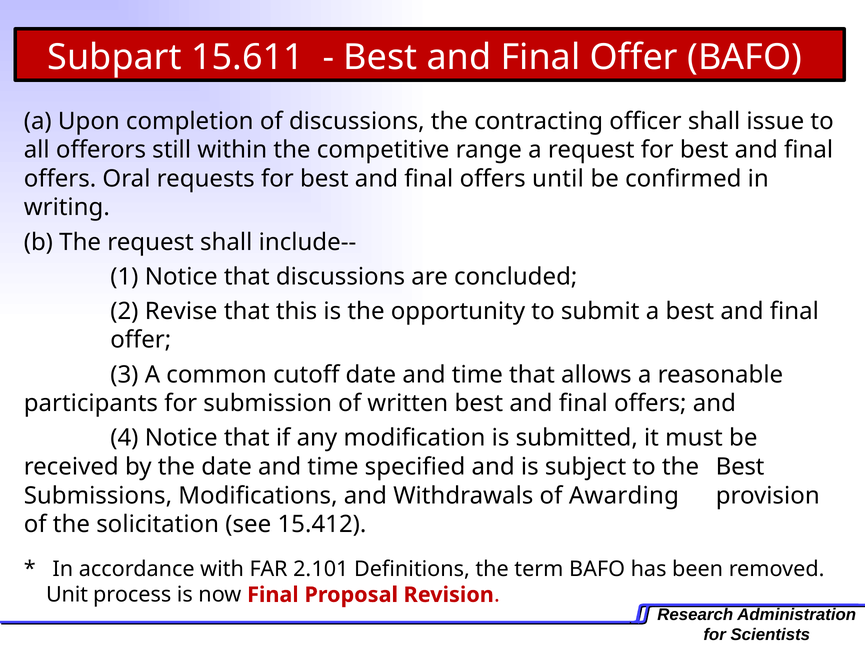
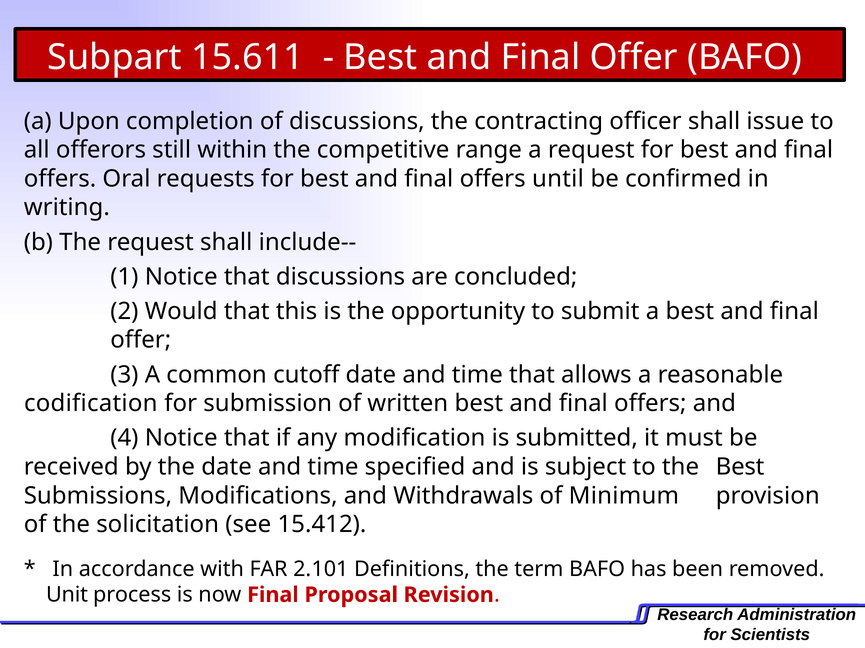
Revise: Revise -> Would (181, 312)
participants: participants -> codification (91, 404)
Awarding: Awarding -> Minimum (624, 496)
